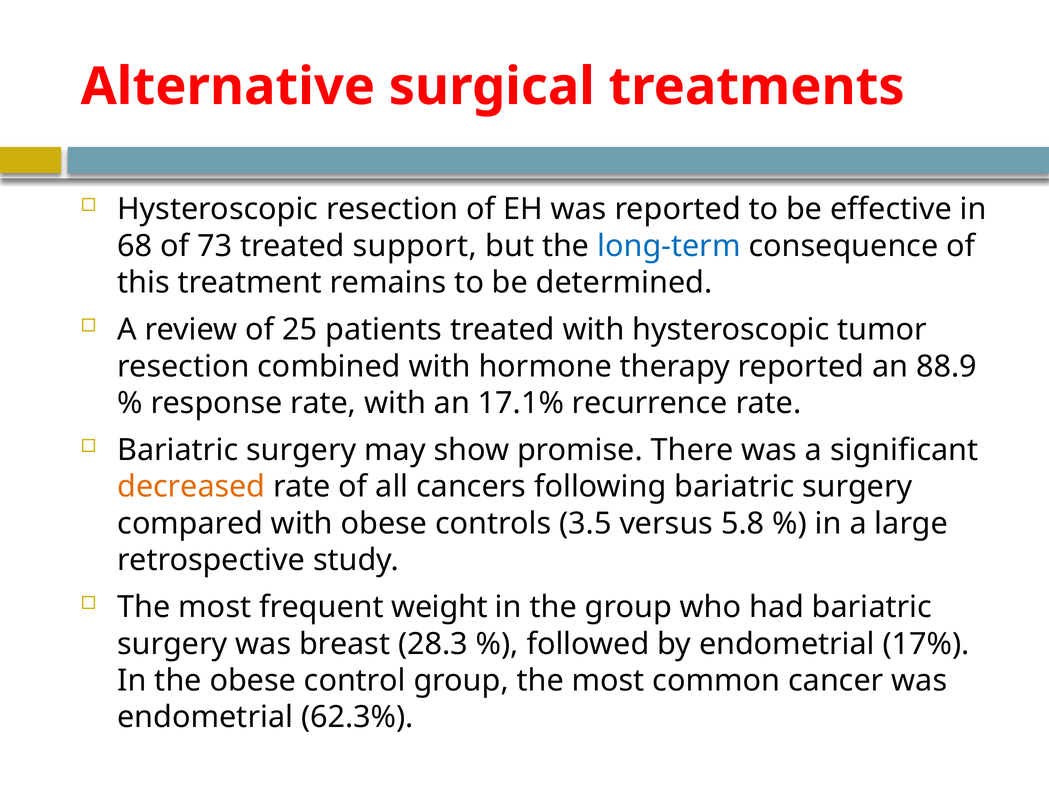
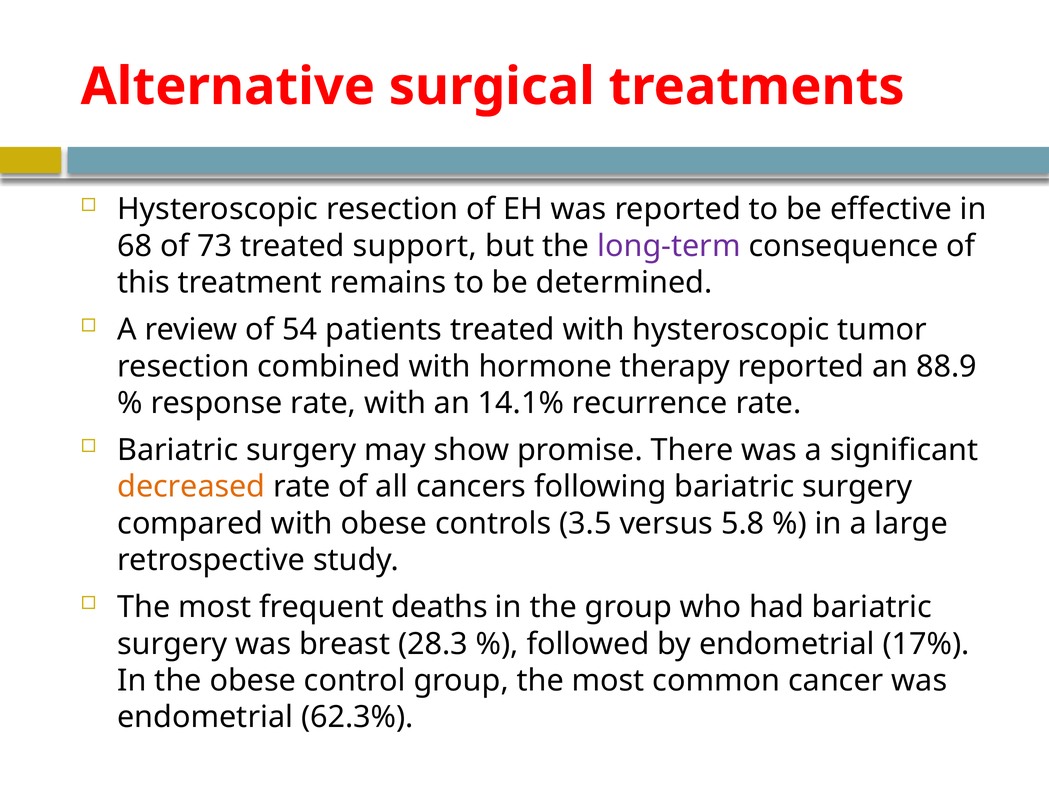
long-term colour: blue -> purple (669, 246)
25: 25 -> 54 (300, 330)
17.1%: 17.1% -> 14.1% (521, 403)
weight: weight -> deaths (440, 607)
